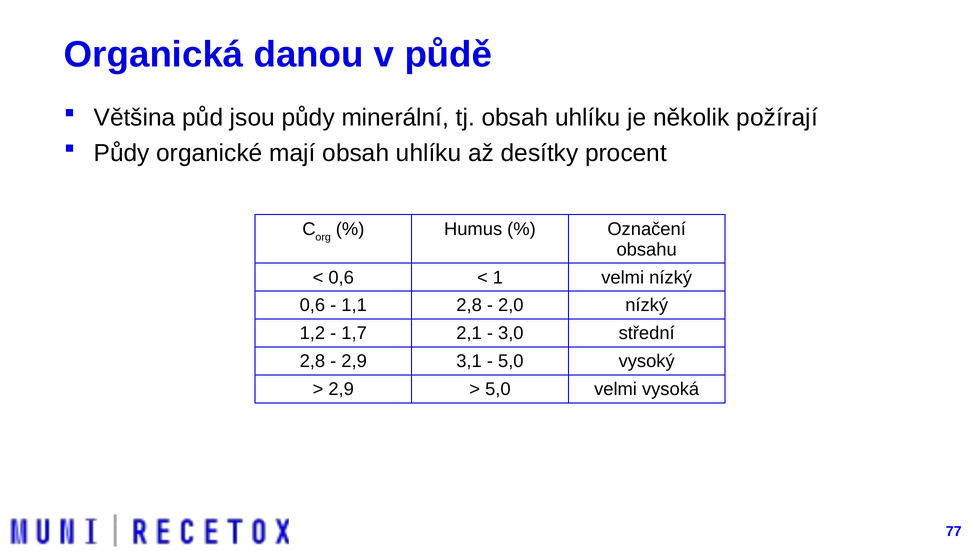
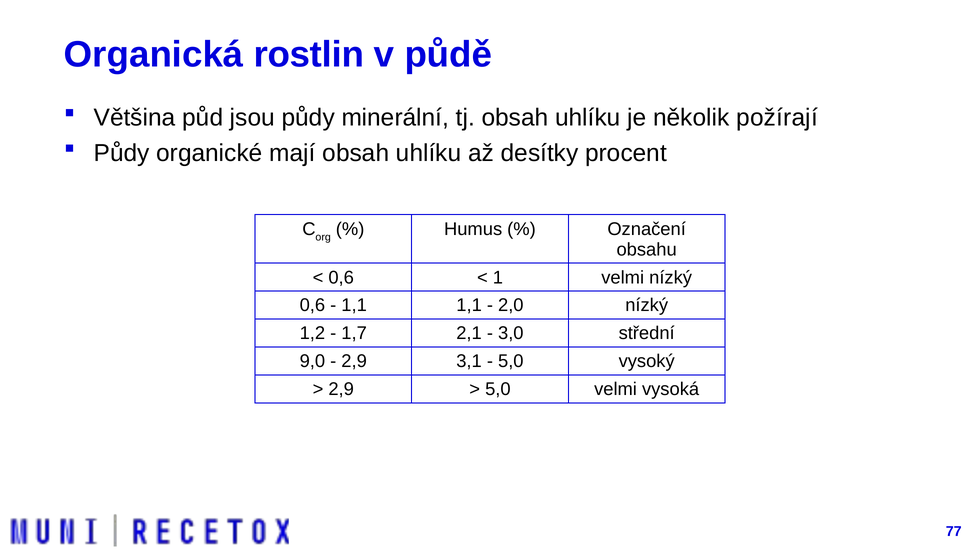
danou: danou -> rostlin (309, 55)
1,1 2,8: 2,8 -> 1,1 (469, 306)
2,8: 2,8 -> 9,0 (312, 361)
